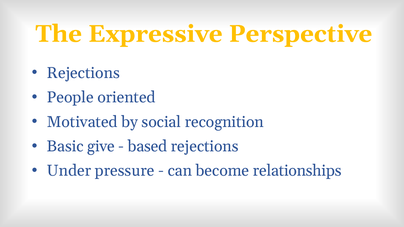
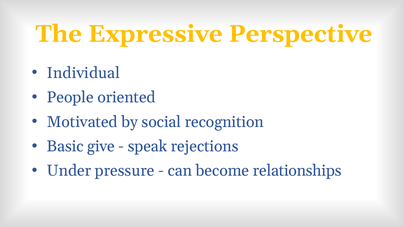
Rejections: Rejections -> Individual (83, 73)
based: based -> speak (148, 147)
